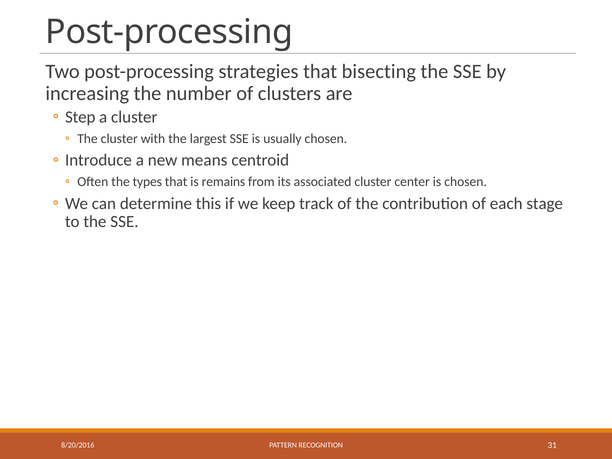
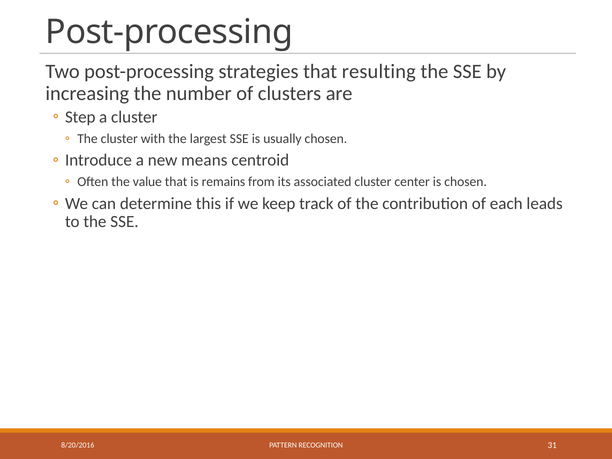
bisecting: bisecting -> resulting (379, 71)
types: types -> value (147, 182)
stage: stage -> leads (545, 203)
